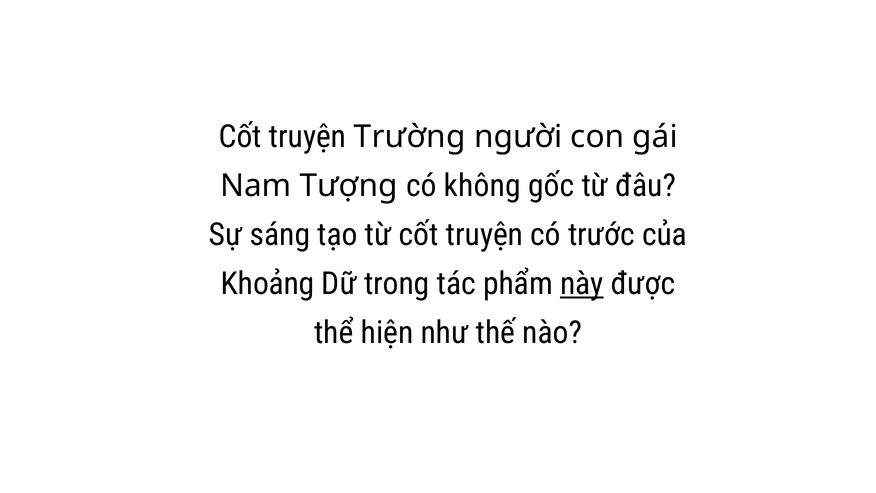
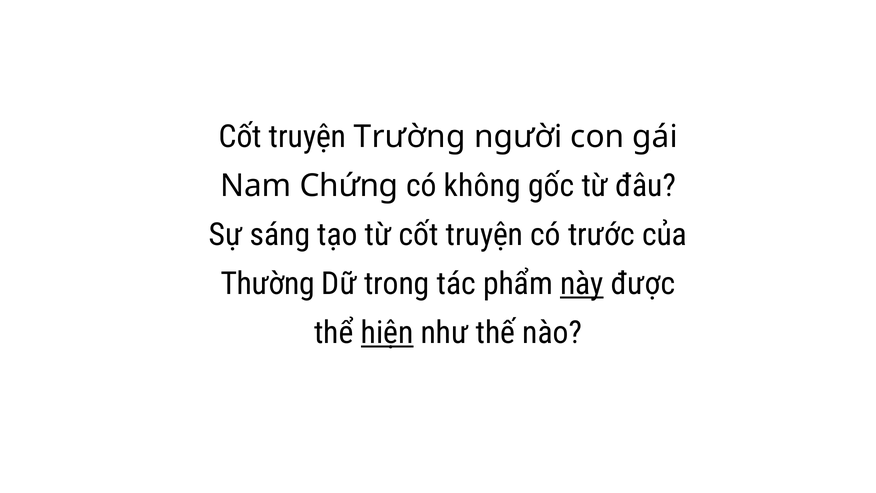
Tượng: Tượng -> Chứng (349, 186)
Khoảng: Khoảng -> Thường (268, 284)
hiện underline: none -> present (387, 333)
